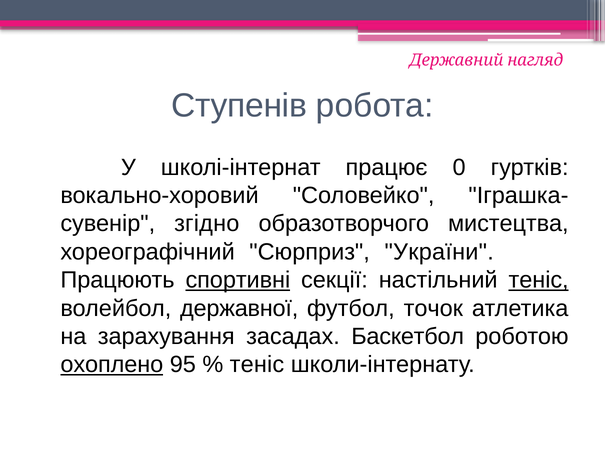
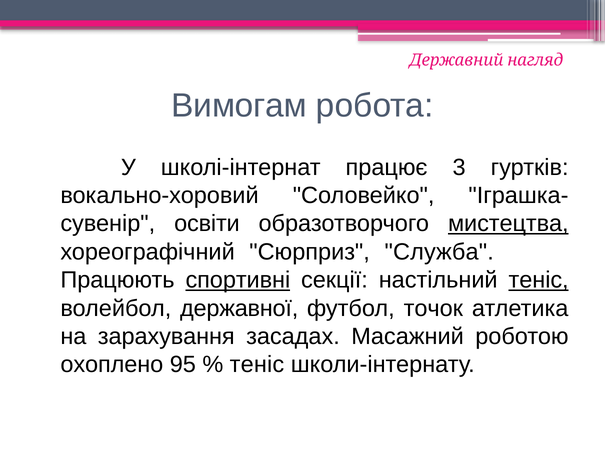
Ступенів: Ступенів -> Вимогам (239, 106)
0: 0 -> 3 (459, 168)
згідно: згідно -> освіти (207, 224)
мистецтва underline: none -> present (508, 224)
України: України -> Служба (439, 252)
Баскетбол: Баскетбол -> Масажний (408, 337)
охоплено underline: present -> none (112, 365)
